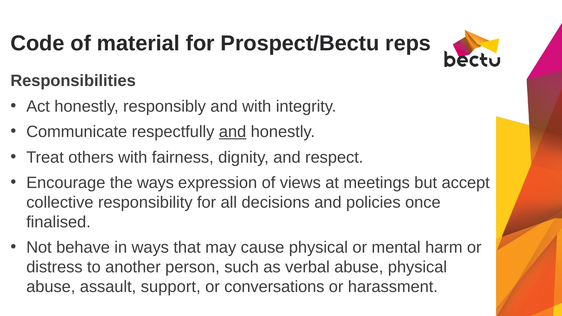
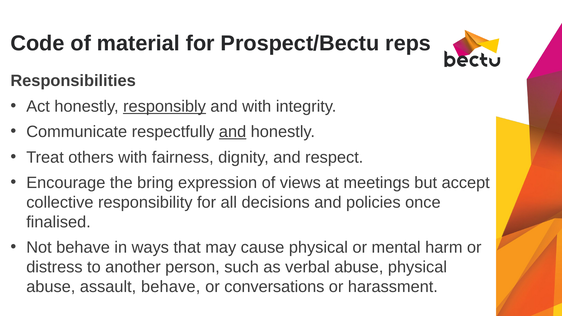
responsibly underline: none -> present (165, 106)
the ways: ways -> bring (155, 183)
assault support: support -> behave (171, 287)
